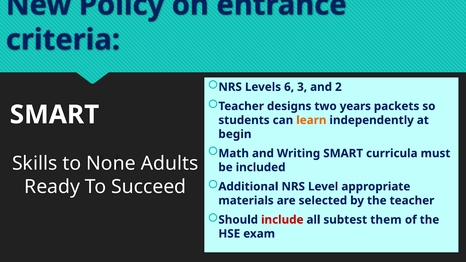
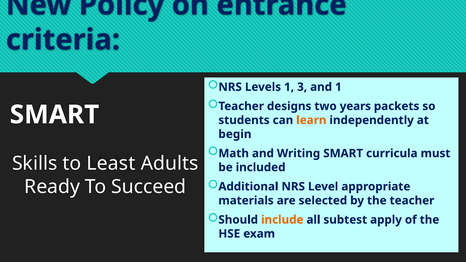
Levels 6: 6 -> 1 (289, 87)
and 2: 2 -> 1 (338, 87)
None: None -> Least (111, 164)
include colour: red -> orange (282, 220)
them: them -> apply (386, 220)
